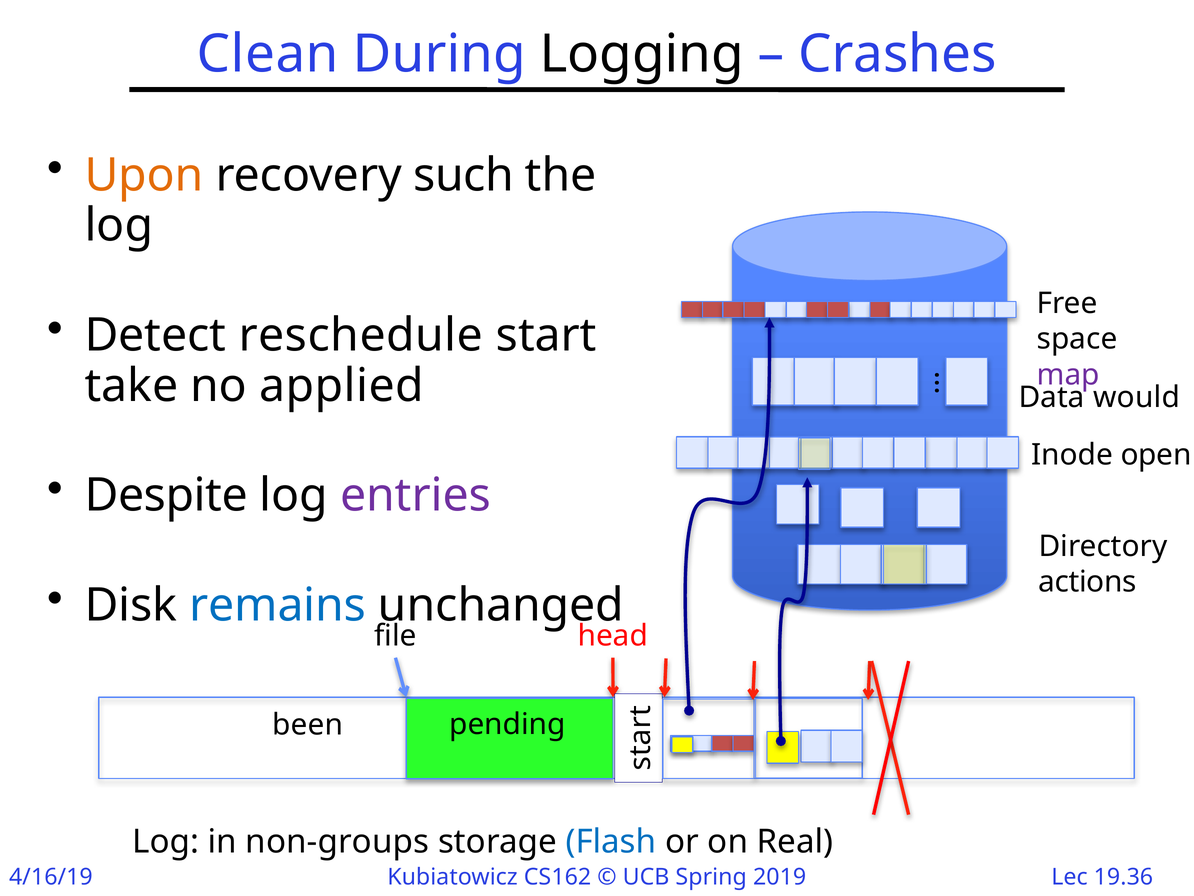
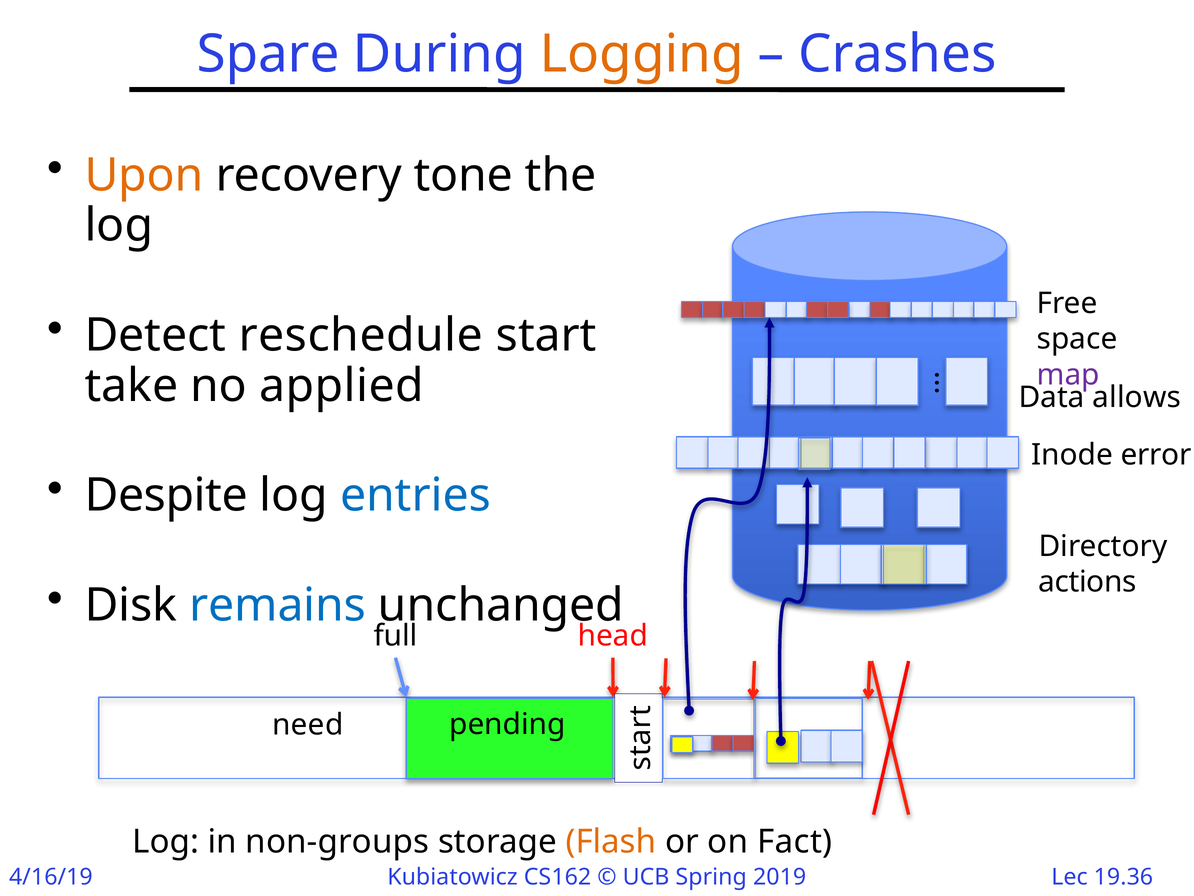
Clean: Clean -> Spare (268, 54)
Logging colour: black -> orange (642, 54)
such: such -> tone (463, 175)
would: would -> allows (1137, 397)
open: open -> error (1156, 455)
entries colour: purple -> blue (416, 495)
file: file -> full (396, 636)
been: been -> need (308, 724)
Flash colour: blue -> orange (611, 842)
Real: Real -> Fact (795, 842)
